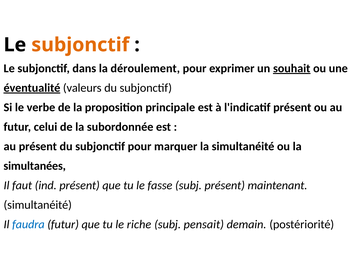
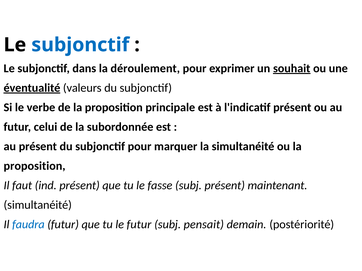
subjonctif colour: orange -> blue (80, 45)
simultanées: simultanées -> proposition (35, 166)
le riche: riche -> futur (139, 225)
